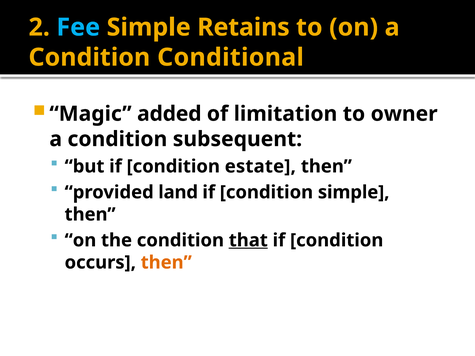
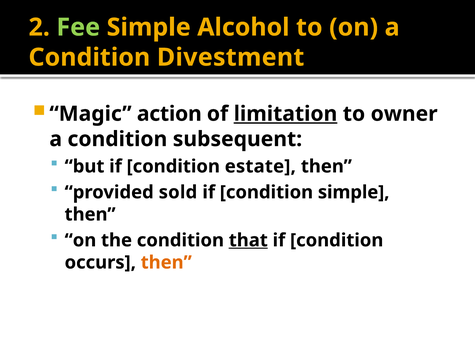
Fee colour: light blue -> light green (78, 27)
Retains: Retains -> Alcohol (243, 27)
Conditional: Conditional -> Divestment (231, 57)
added: added -> action (169, 114)
limitation underline: none -> present (285, 114)
land: land -> sold (178, 192)
